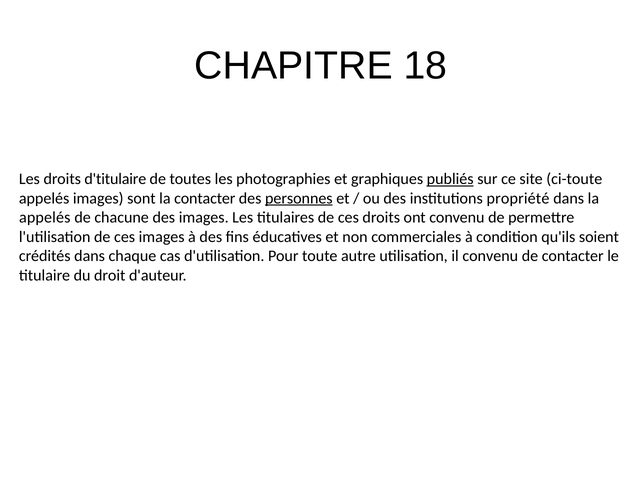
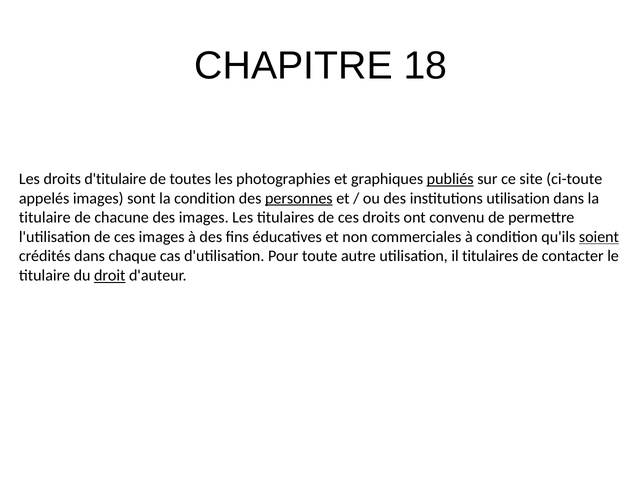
la contacter: contacter -> condition (205, 198)
institutions propriété: propriété -> utilisation (518, 198)
appelés: appelés -> titulaire (45, 217)
soient underline: none -> present (599, 237)
il convenu: convenu -> titulaires (490, 256)
droit underline: none -> present (110, 275)
